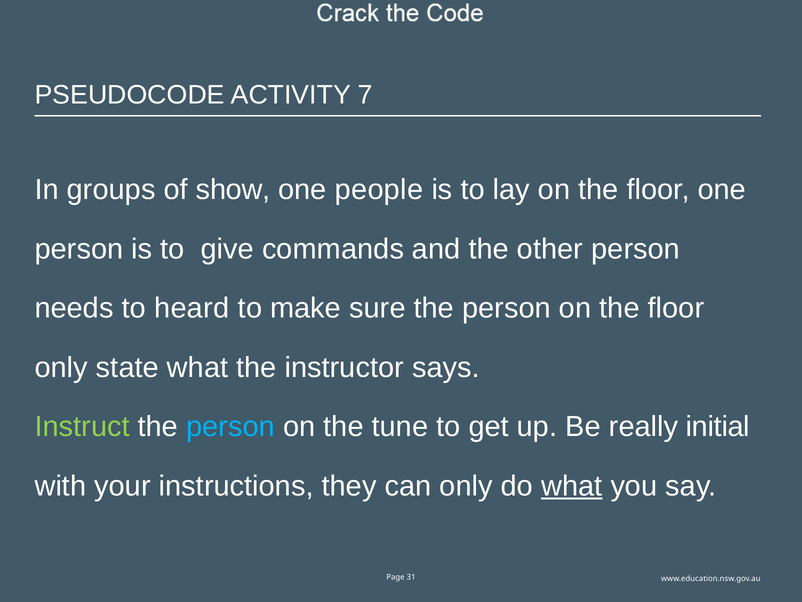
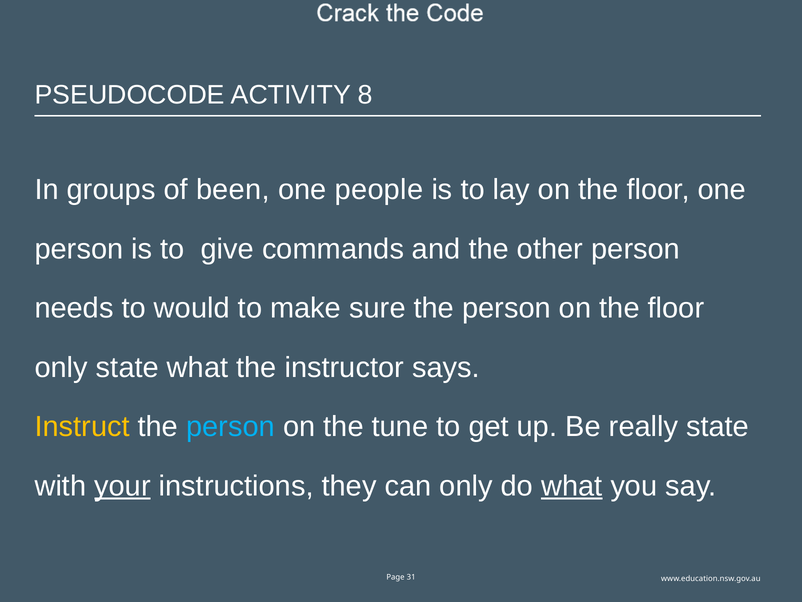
7: 7 -> 8 (365, 95)
show: show -> been (233, 190)
heard: heard -> would (192, 308)
Instruct colour: light green -> yellow (82, 427)
really initial: initial -> state (718, 427)
your underline: none -> present (122, 486)
